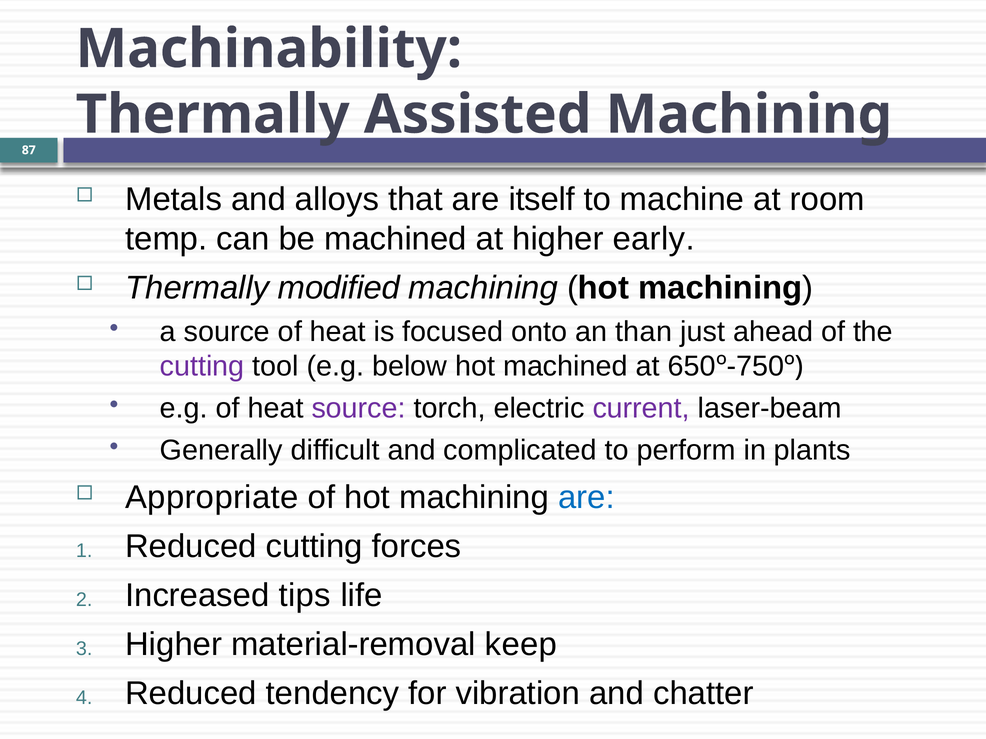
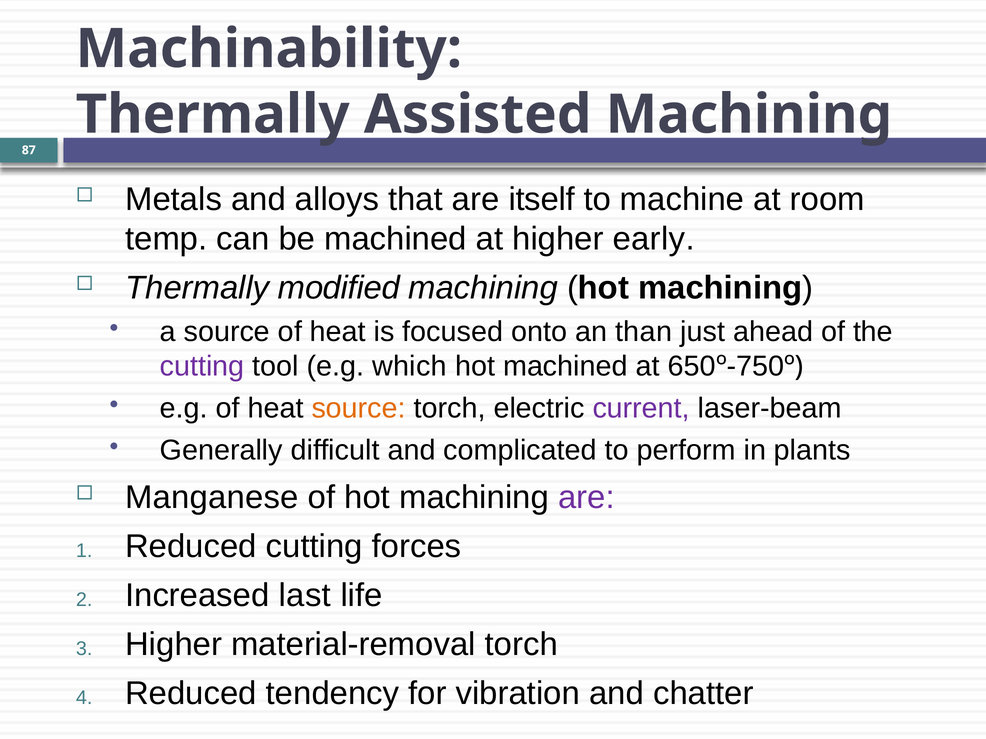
below: below -> which (409, 367)
source colour: purple -> orange (359, 409)
Appropriate: Appropriate -> Manganese (212, 498)
are colour: blue -> purple (586, 498)
tips: tips -> last (305, 596)
material-removal keep: keep -> torch (521, 645)
